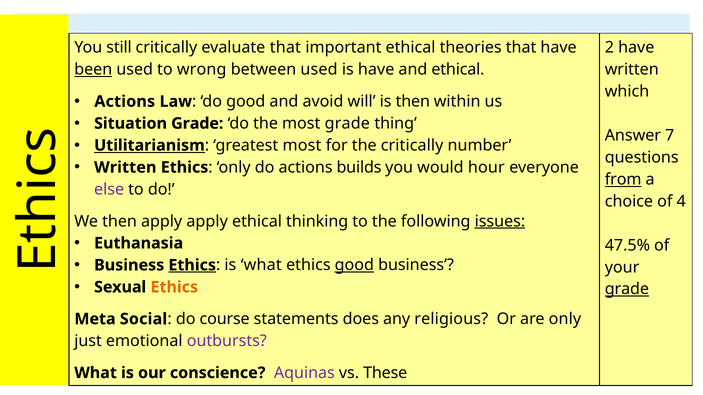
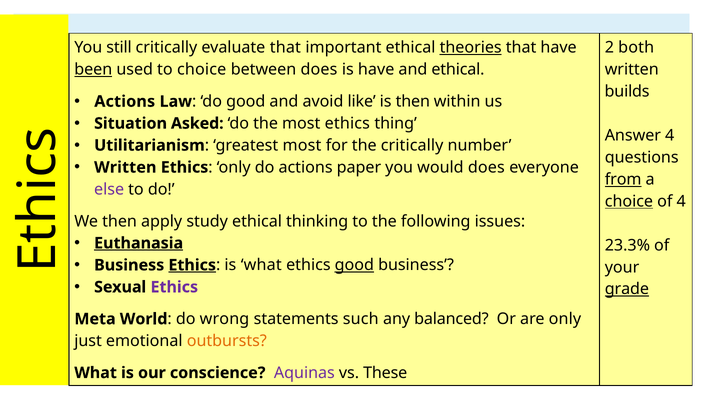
theories underline: none -> present (471, 48)
2 have: have -> both (636, 48)
to wrong: wrong -> choice (202, 70)
between used: used -> does (319, 70)
which: which -> builds (627, 92)
will: will -> like (362, 102)
Situation Grade: Grade -> Asked (197, 124)
most grade: grade -> ethics (347, 124)
Answer 7: 7 -> 4 (670, 136)
Utilitarianism underline: present -> none (149, 146)
builds: builds -> paper (359, 168)
would hour: hour -> does (486, 168)
choice underline: none -> present (629, 202)
apply apply: apply -> study (207, 221)
issues underline: present -> none (500, 221)
Euthanasia underline: none -> present (139, 243)
47.5%: 47.5% -> 23.3% (627, 246)
Ethics colour: orange -> purple (174, 287)
Social: Social -> World (144, 319)
course: course -> wrong (224, 319)
does: does -> such (361, 319)
religious: religious -> balanced (451, 319)
outbursts colour: purple -> orange (227, 341)
